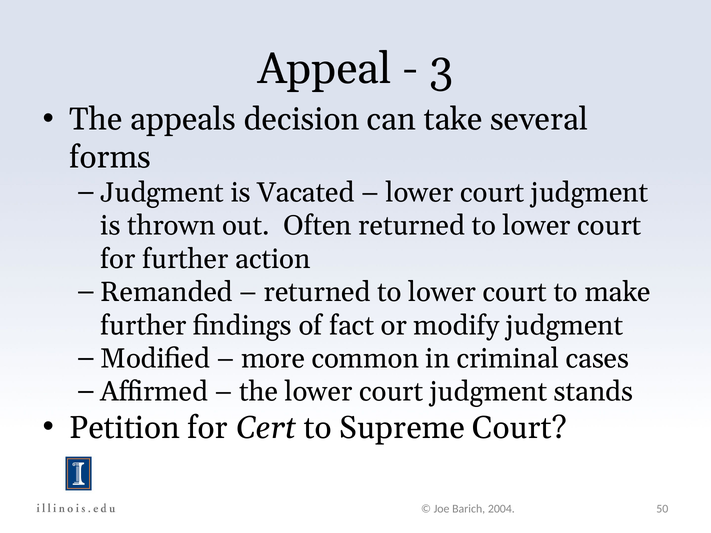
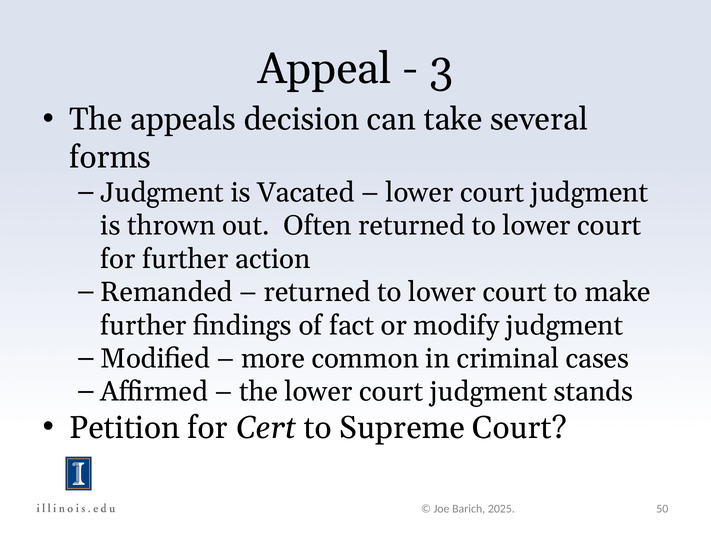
2004: 2004 -> 2025 (501, 509)
